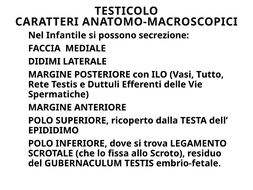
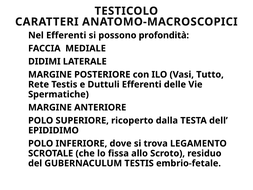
Nel Infantile: Infantile -> Efferenti (66, 35)
secrezione: secrezione -> profondità (164, 35)
